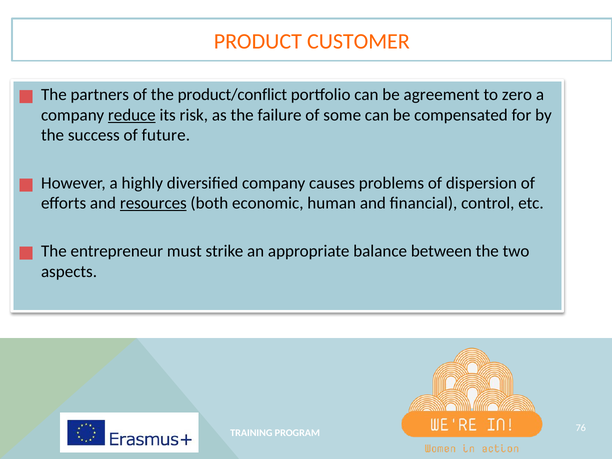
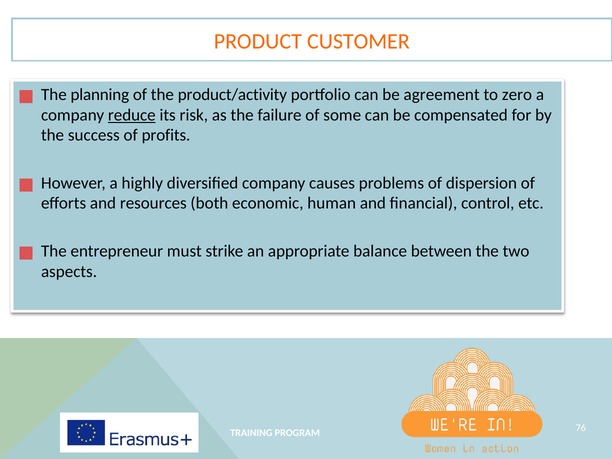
partners: partners -> planning (100, 95)
product/conflict: product/conflict -> product/activity (232, 95)
future: future -> profits (166, 135)
resources underline: present -> none (153, 203)
